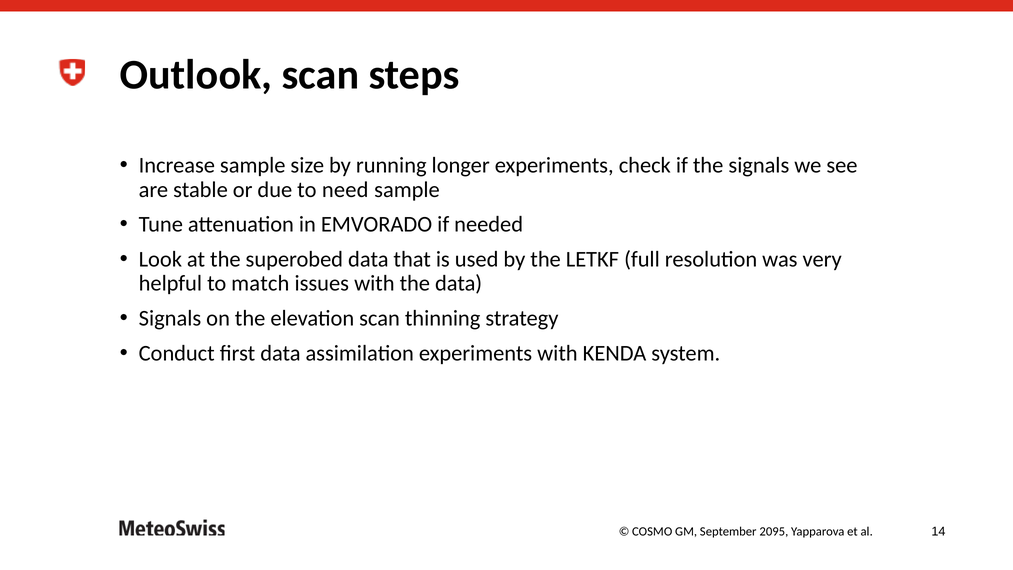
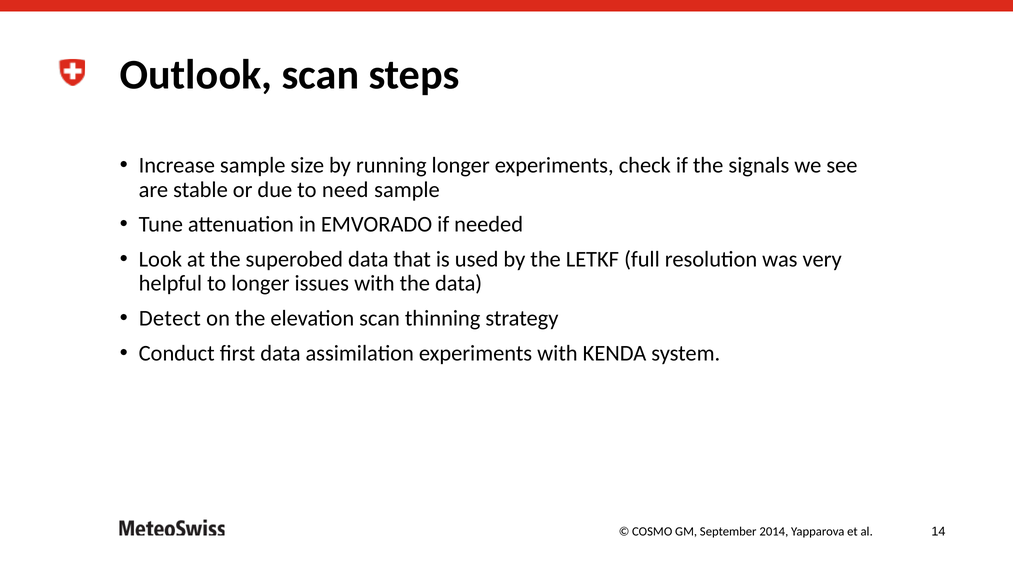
to match: match -> longer (260, 283)
Signals: Signals -> Detect (170, 318)
2095: 2095 -> 2014 (774, 532)
